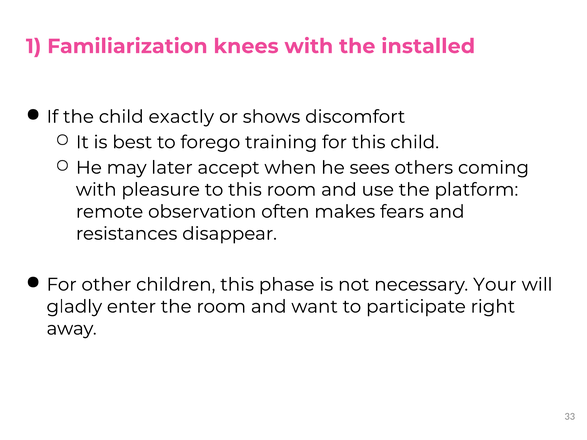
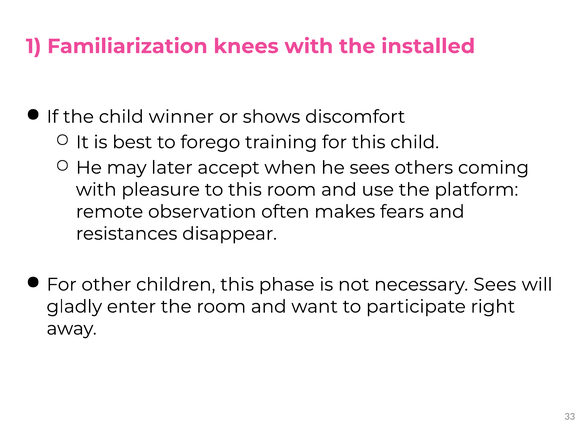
exactly: exactly -> winner (181, 117)
necessary Your: Your -> Sees (495, 285)
